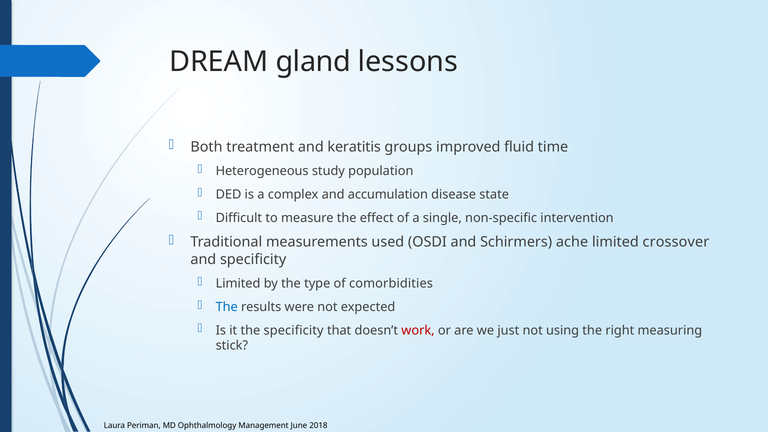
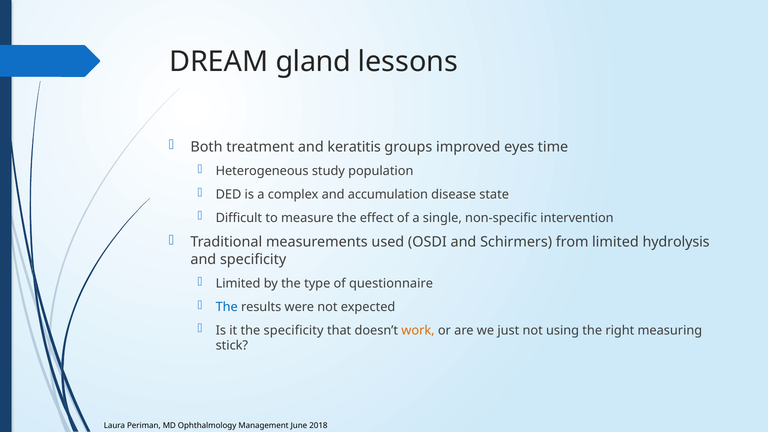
fluid: fluid -> eyes (519, 147)
ache: ache -> from (572, 242)
crossover: crossover -> hydrolysis (676, 242)
comorbidities: comorbidities -> questionnaire (391, 284)
work colour: red -> orange (418, 330)
